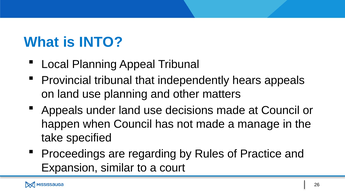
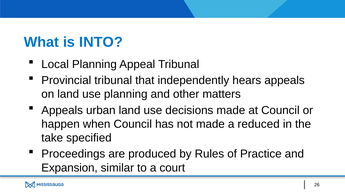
under: under -> urban (101, 110)
manage: manage -> reduced (259, 124)
regarding: regarding -> produced (152, 154)
